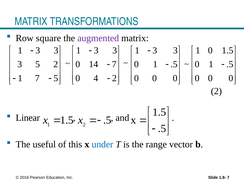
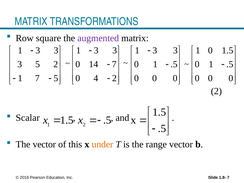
Linear: Linear -> Scalar (28, 118)
The useful: useful -> vector (44, 144)
under colour: blue -> orange (102, 144)
